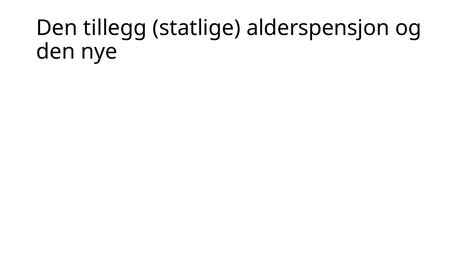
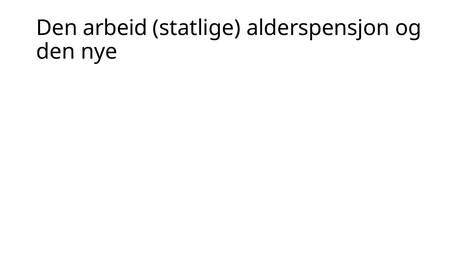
tillegg: tillegg -> arbeid (115, 28)
